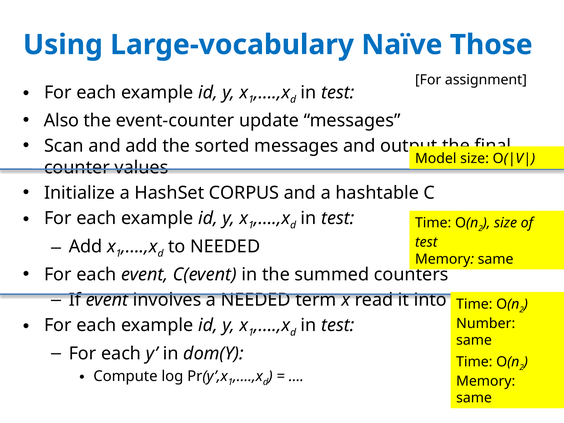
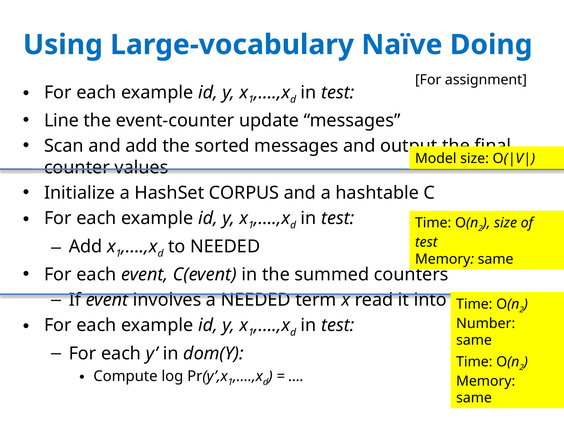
Those: Those -> Doing (491, 45)
Also: Also -> Line (61, 121)
